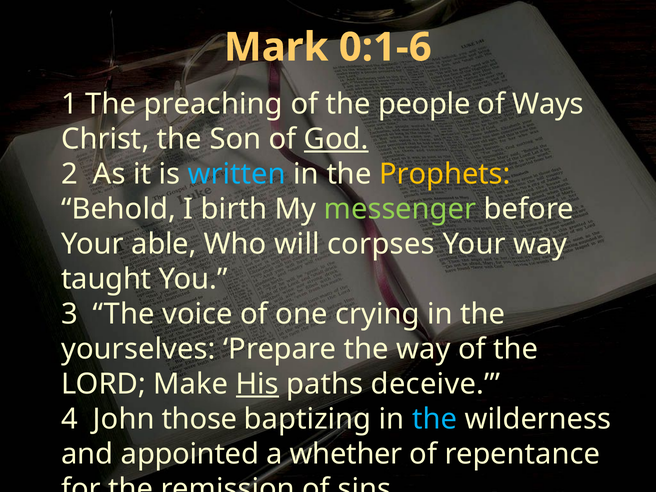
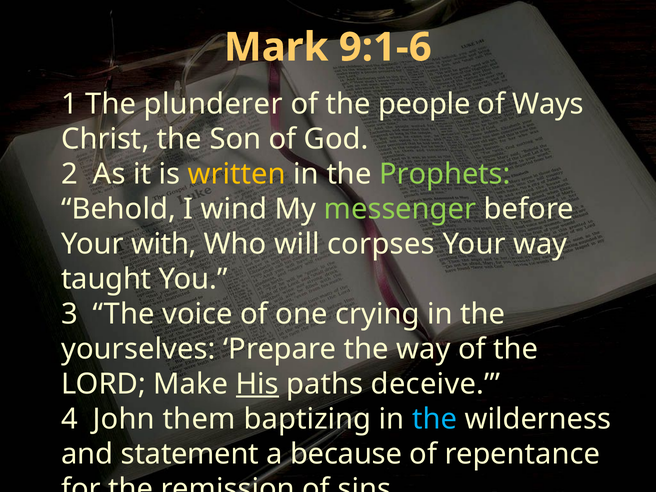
0:1-6: 0:1-6 -> 9:1-6 (385, 47)
preaching: preaching -> plunderer (213, 104)
God underline: present -> none (336, 139)
written colour: light blue -> yellow (237, 174)
Prophets colour: yellow -> light green (445, 174)
birth: birth -> wind (234, 209)
Your able: able -> with (164, 244)
John those: those -> them (199, 419)
appointed: appointed -> statement (190, 454)
whether: whether -> because (346, 454)
